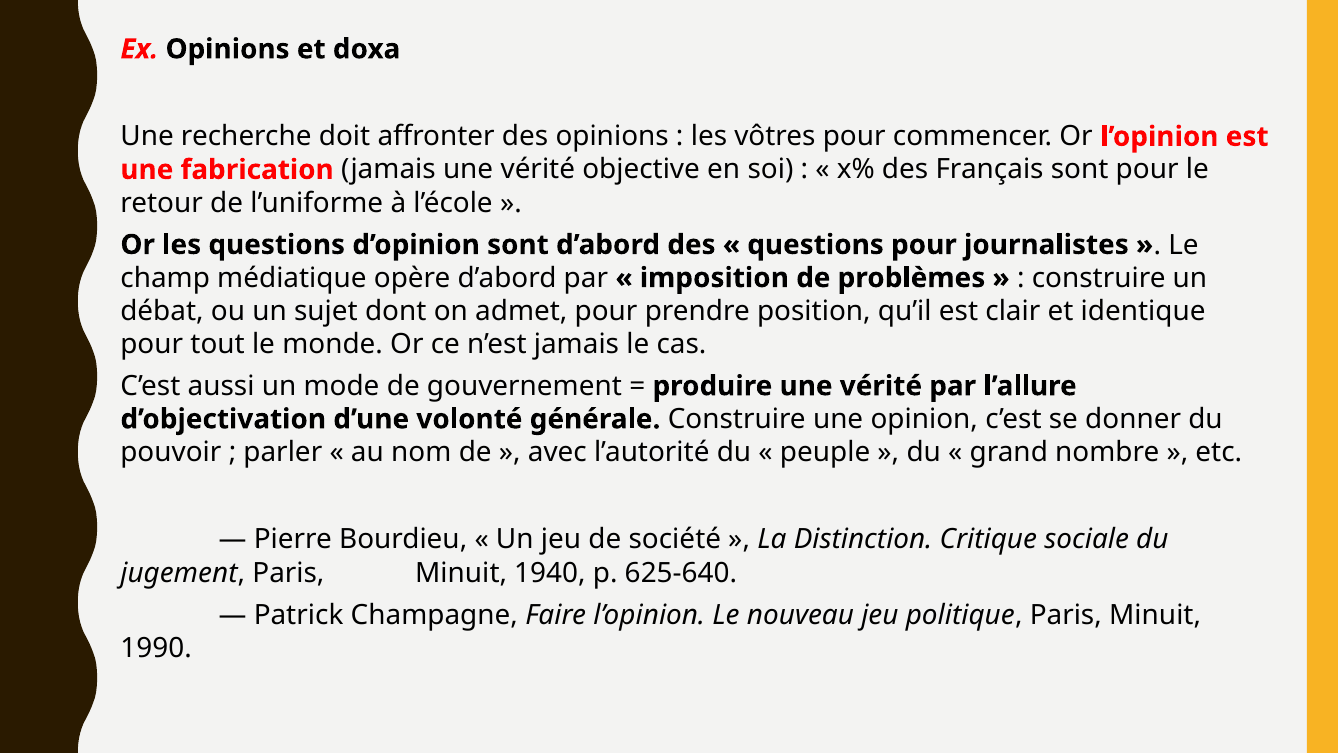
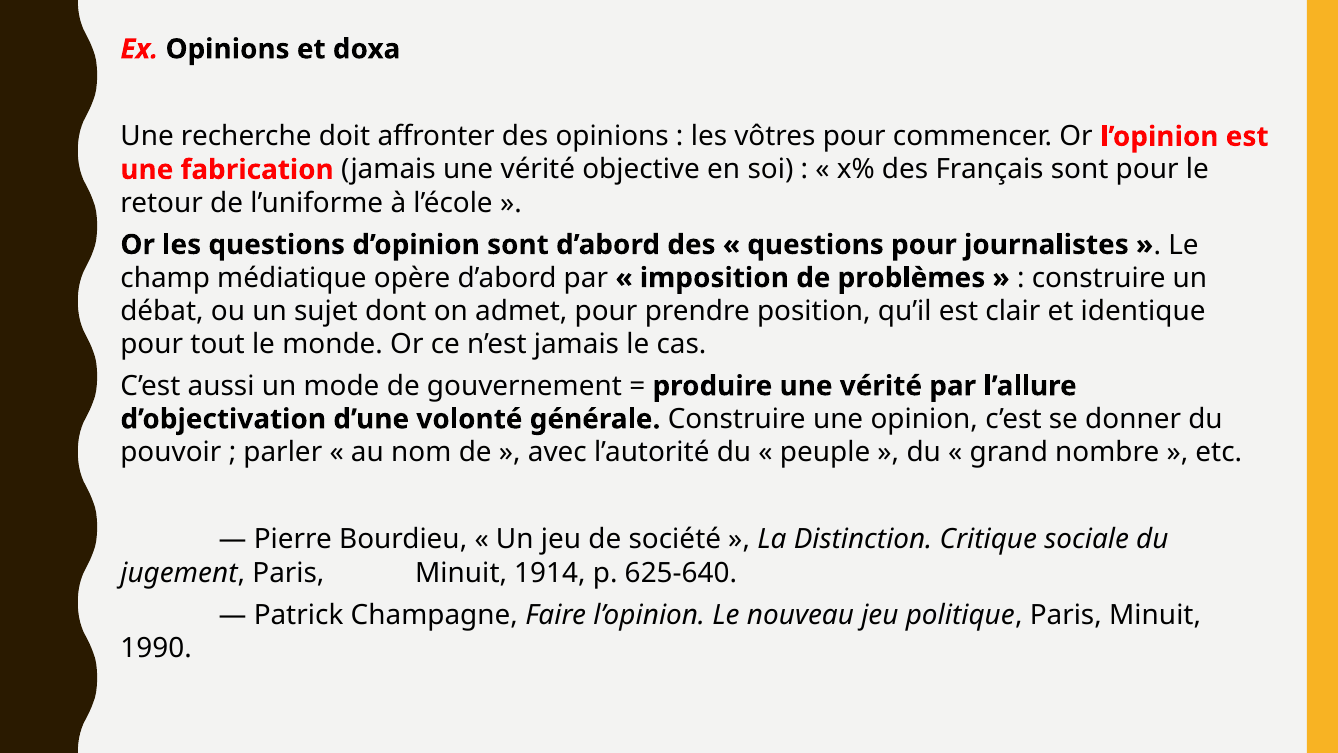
1940: 1940 -> 1914 (550, 573)
